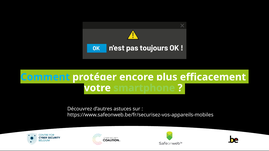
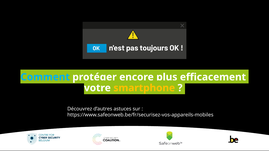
smartphone colour: light green -> yellow (144, 88)
